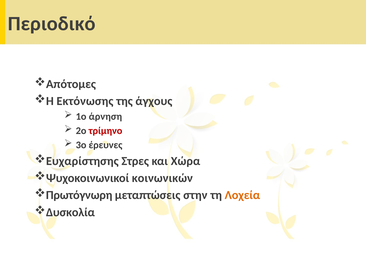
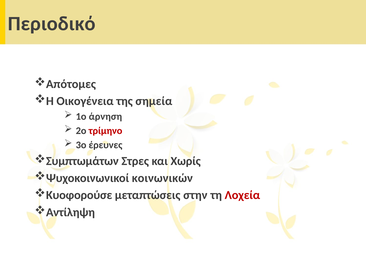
Εκτόνωσης: Εκτόνωσης -> Οικογένεια (85, 101)
άγχους: άγχους -> σημεία (154, 101)
Ευχαρίστησης: Ευχαρίστησης -> Συμπτωμάτων (82, 161)
Χώρα: Χώρα -> Χωρίς (186, 161)
Πρωτόγνωρη: Πρωτόγνωρη -> Κυοφορούσε (79, 195)
Λοχεία colour: orange -> red (242, 195)
Δυσκολία: Δυσκολία -> Αντίληψη (70, 212)
